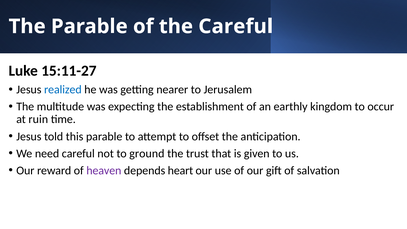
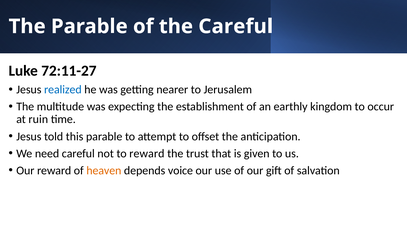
15:11-27: 15:11-27 -> 72:11-27 (69, 71)
to ground: ground -> reward (147, 153)
heaven colour: purple -> orange (104, 170)
heart: heart -> voice (180, 170)
